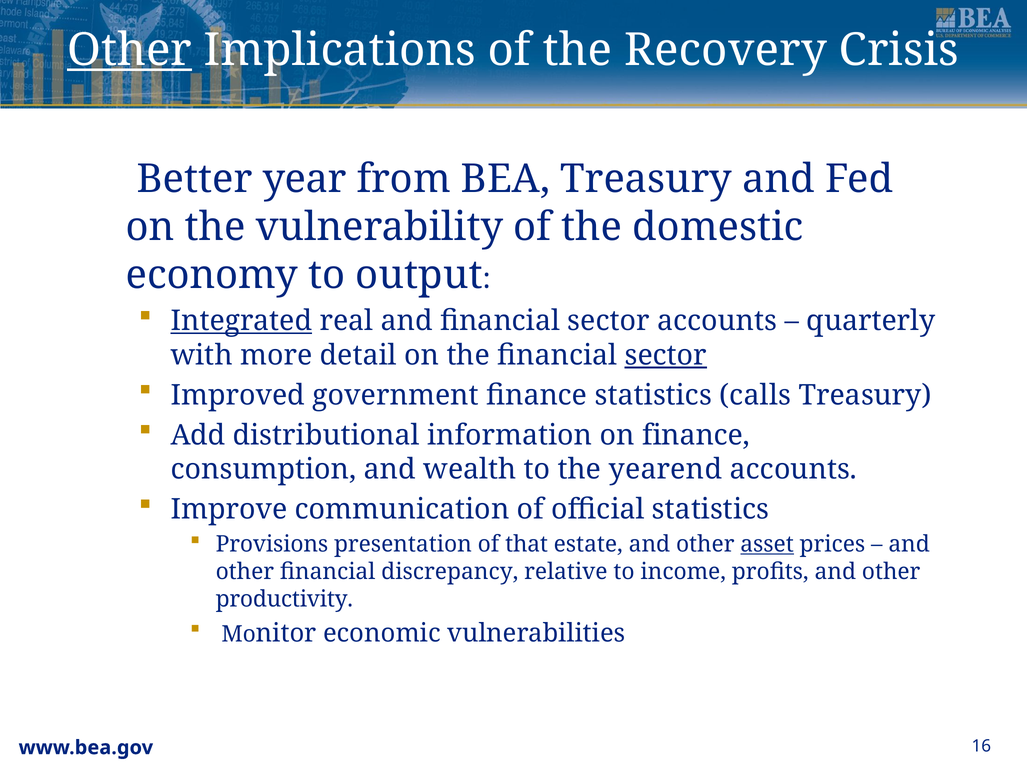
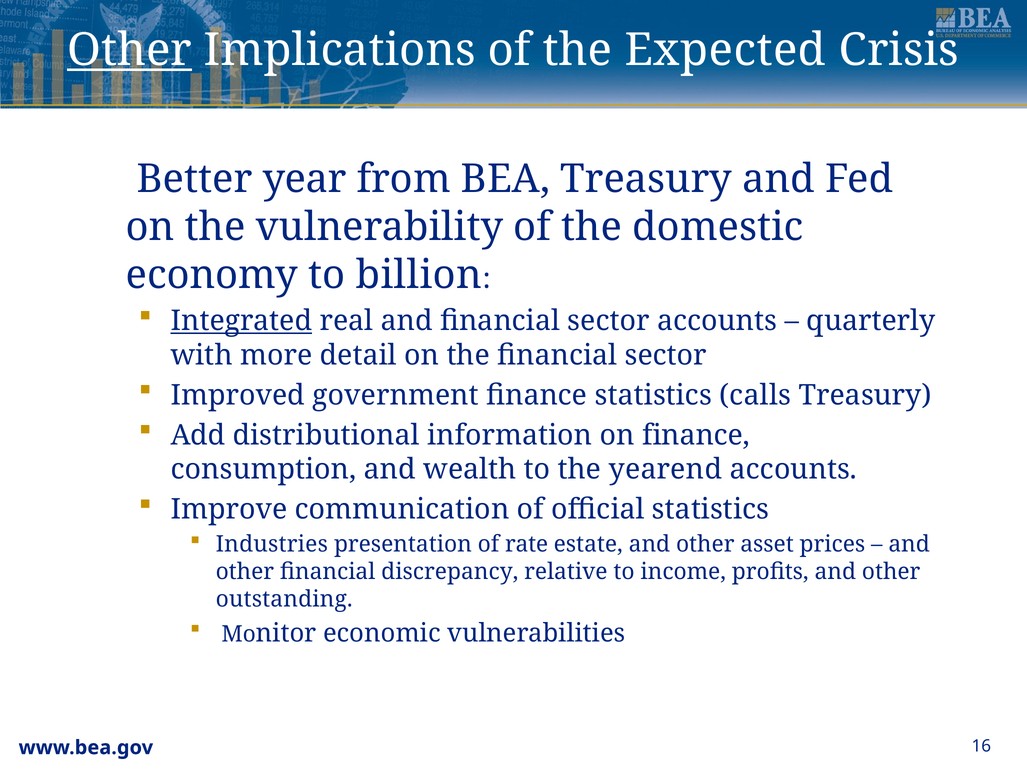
Recovery: Recovery -> Expected (725, 50)
output: output -> billion (419, 275)
sector underline: present -> none (666, 355)
Provisions: Provisions -> Industries (272, 544)
that: that -> rate (527, 544)
asset underline: present -> none (767, 544)
productivity: productivity -> outstanding (284, 599)
